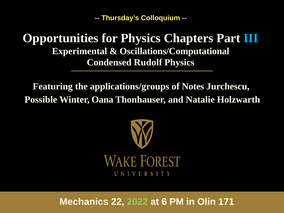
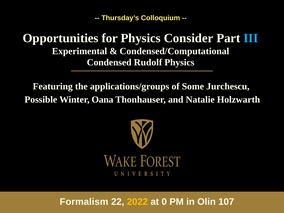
Chapters: Chapters -> Consider (189, 38)
Oscillations/Computational: Oscillations/Computational -> Condensed/Computational (174, 51)
Notes: Notes -> Some (193, 86)
Mechanics: Mechanics -> Formalism (84, 202)
2022 colour: light green -> yellow (137, 202)
6: 6 -> 0 (164, 202)
171: 171 -> 107 (226, 202)
